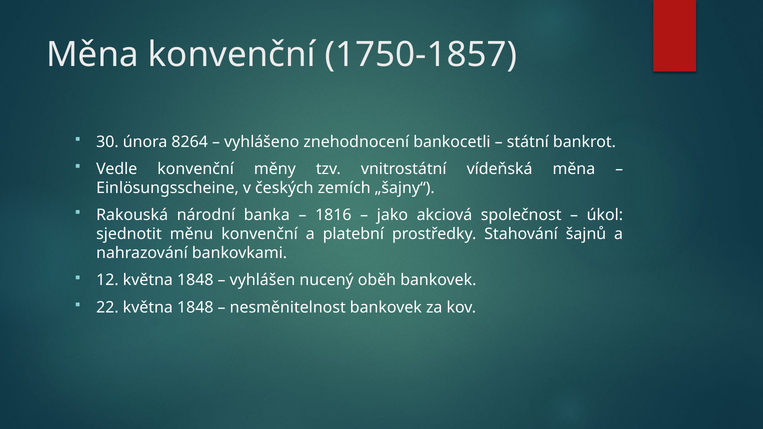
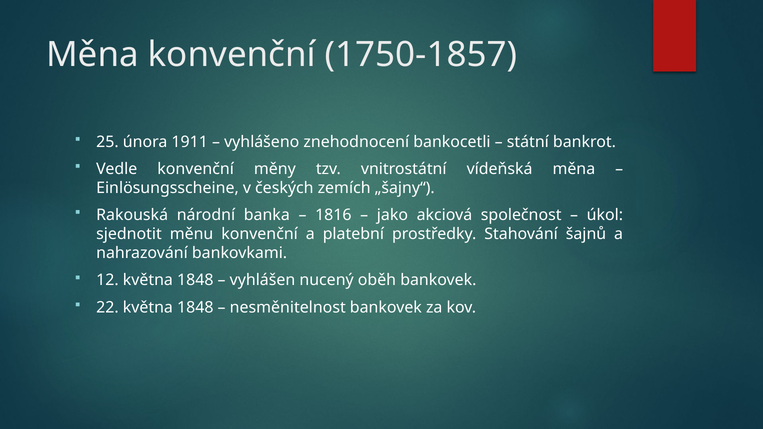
30: 30 -> 25 (107, 142)
8264: 8264 -> 1911 (190, 142)
